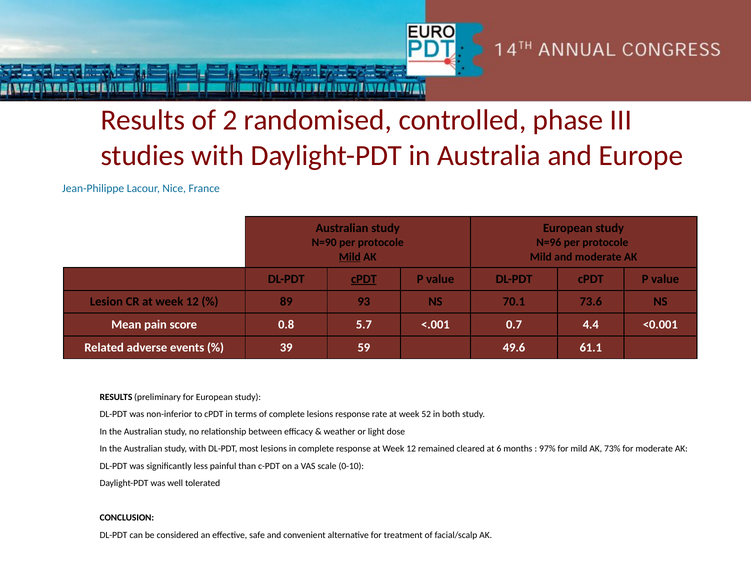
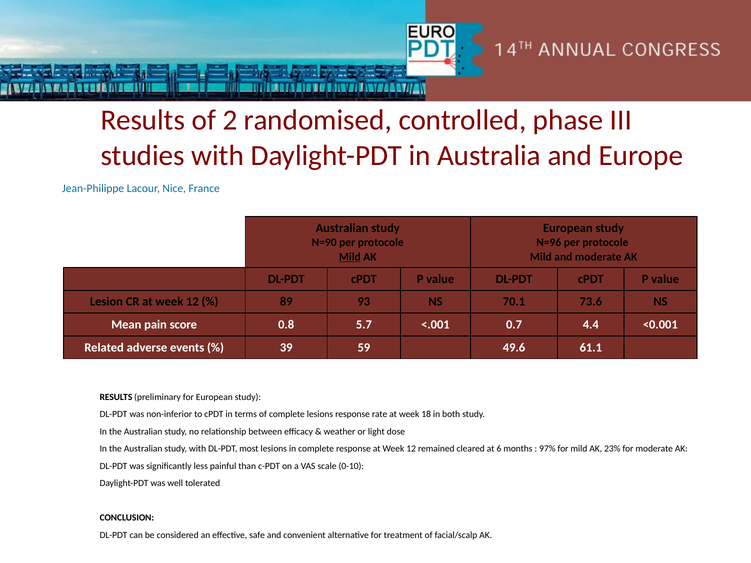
cPDT underline: present -> none (364, 279)
52: 52 -> 18 (426, 414)
73%: 73% -> 23% (612, 449)
